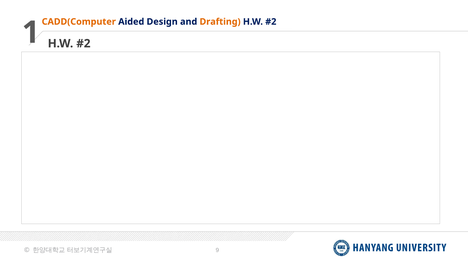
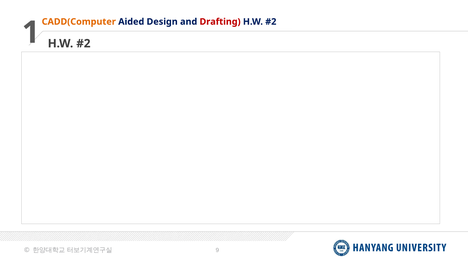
Drafting colour: orange -> red (220, 22)
